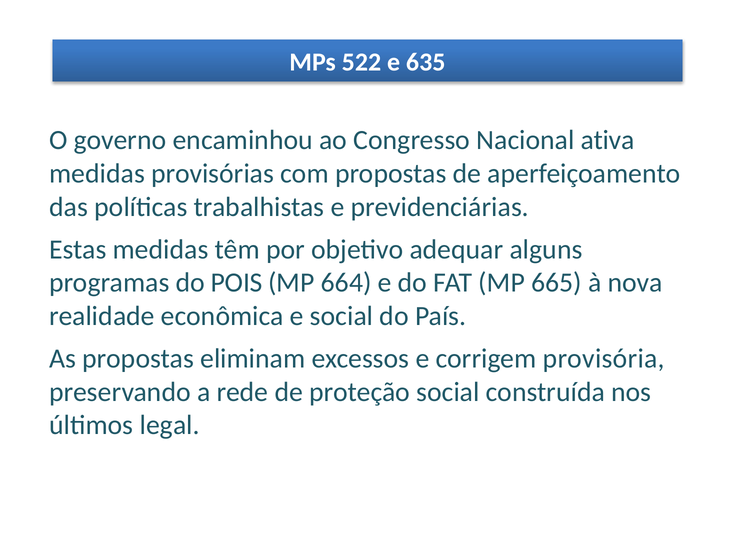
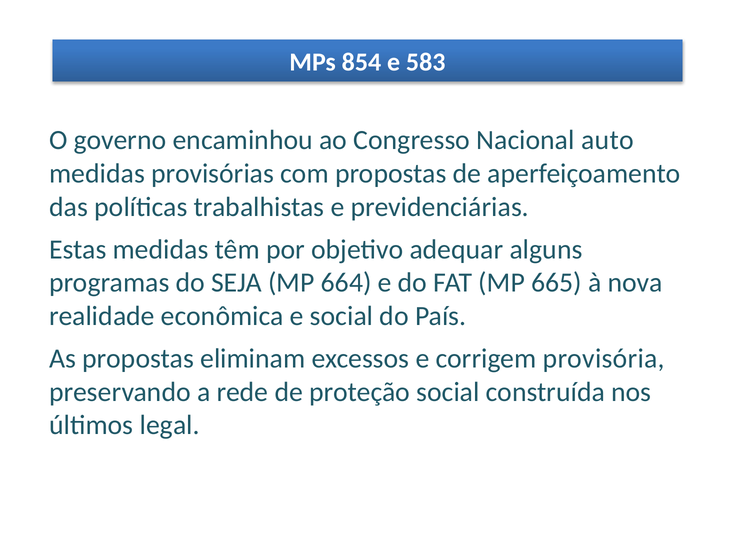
522: 522 -> 854 (361, 62)
635: 635 -> 583 (426, 62)
ativa: ativa -> auto (607, 140)
POIS: POIS -> SEJA (237, 283)
